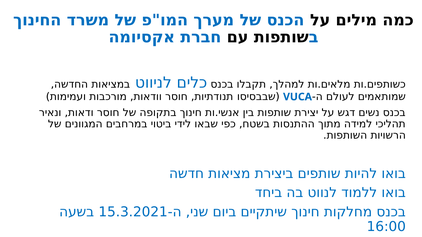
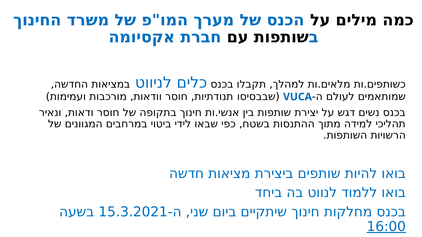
16:00 underline: none -> present (386, 227)
